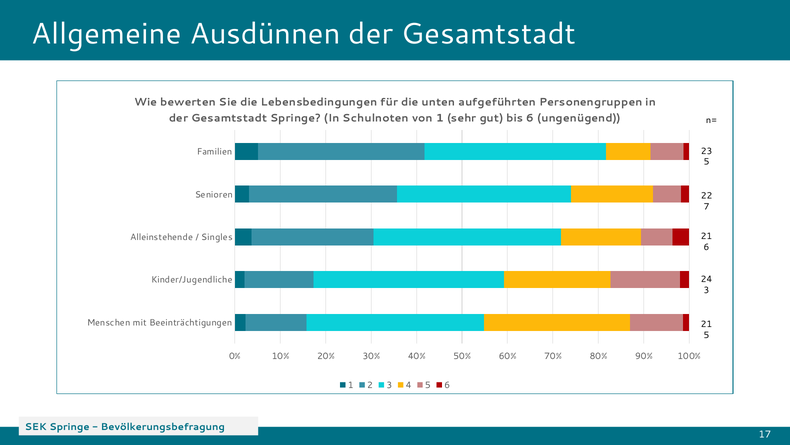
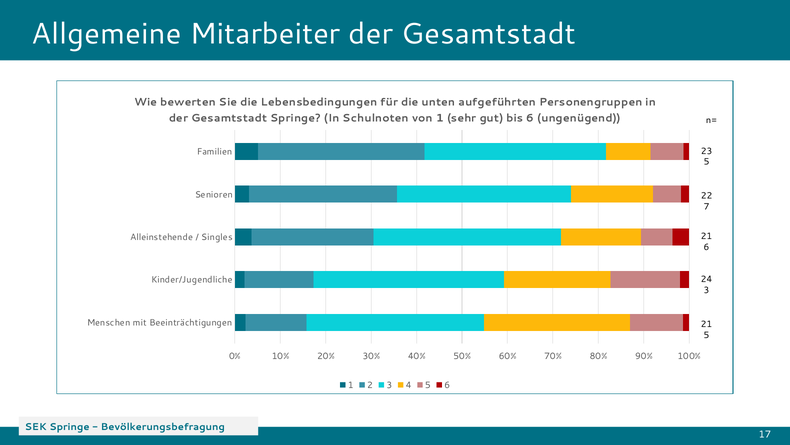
Ausdünnen: Ausdünnen -> Mitarbeiter (265, 34)
